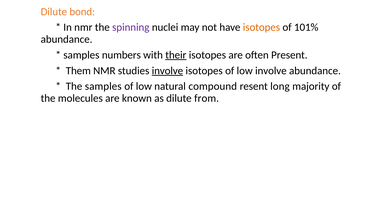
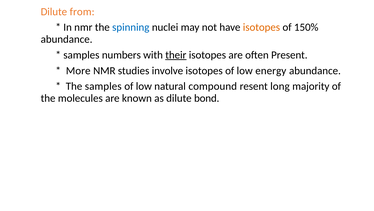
bond: bond -> from (82, 12)
spinning colour: purple -> blue (131, 27)
101%: 101% -> 150% (306, 27)
Them: Them -> More (78, 70)
involve underline: present -> none (167, 70)
low involve: involve -> energy (271, 70)
from: from -> bond (207, 98)
